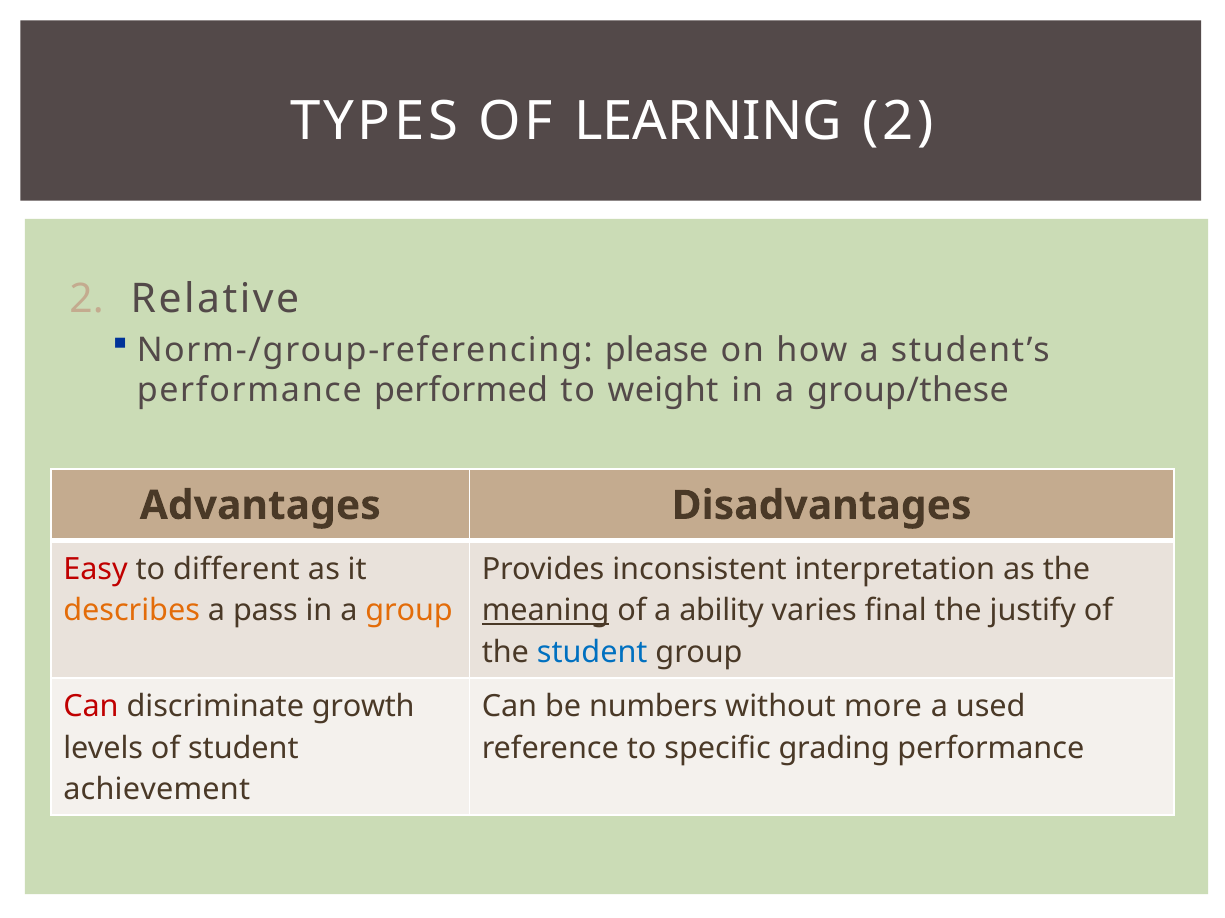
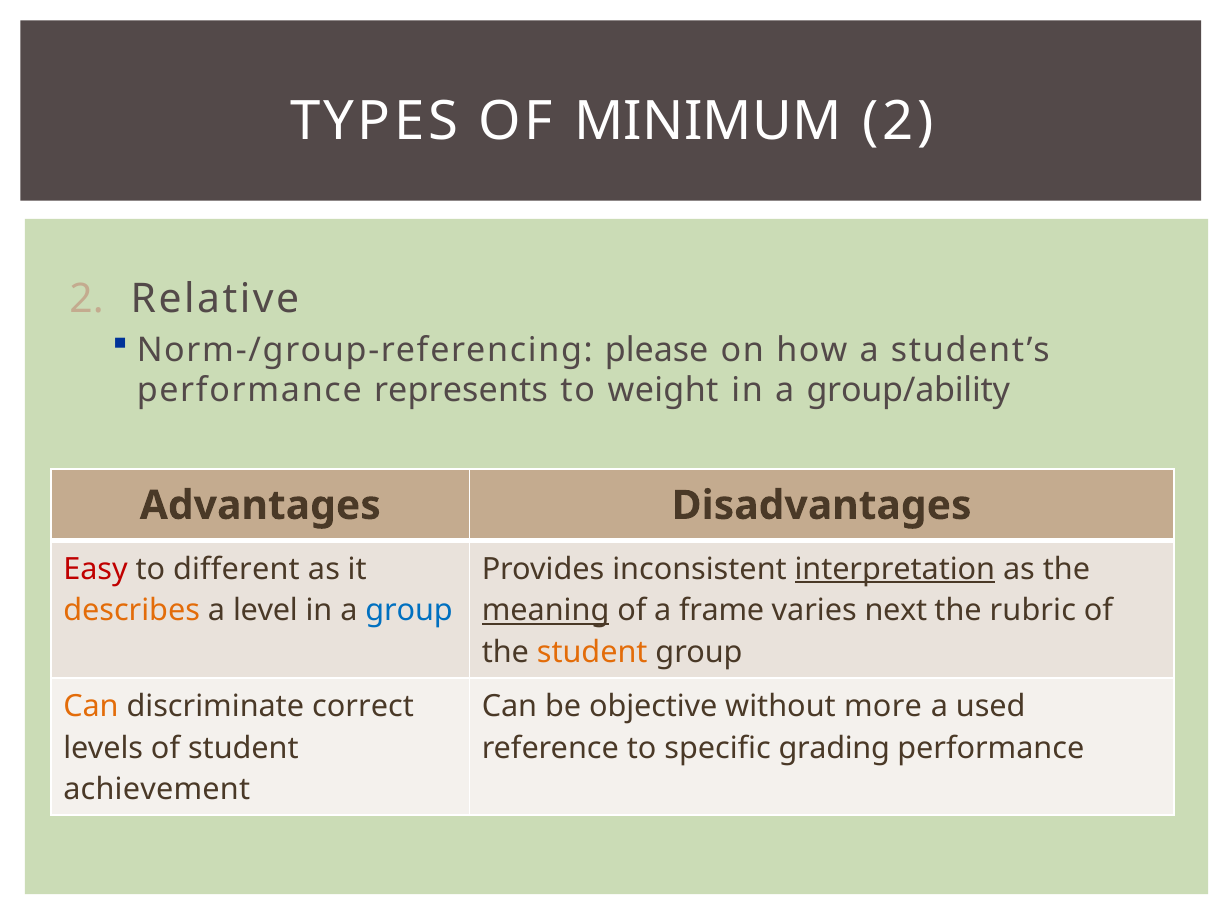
LEARNING: LEARNING -> MINIMUM (708, 122)
performed: performed -> represents (461, 391)
group/these: group/these -> group/ability (908, 391)
interpretation underline: none -> present (895, 570)
pass: pass -> level (265, 611)
group colour: orange -> blue (409, 611)
ability: ability -> frame (722, 611)
final: final -> next (896, 611)
justify: justify -> rubric (1033, 611)
student colour: blue -> orange (592, 653)
Can colour: red -> orange (91, 707)
growth: growth -> correct (363, 707)
numbers: numbers -> objective (653, 707)
